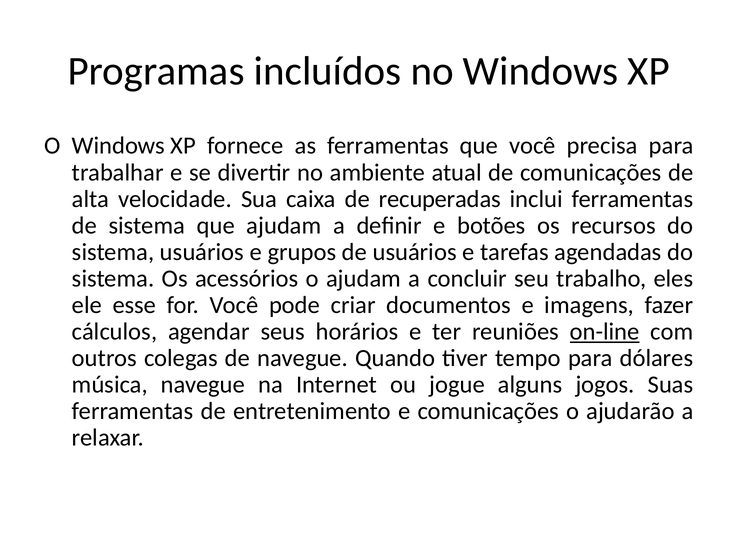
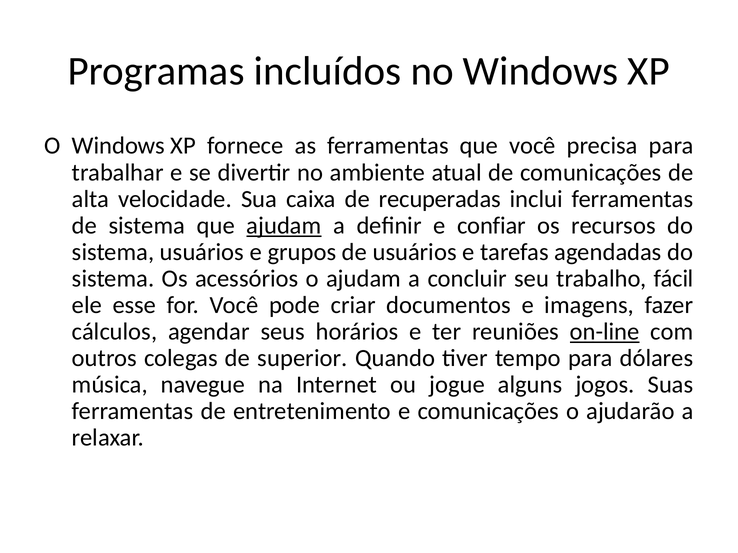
ajudam underline: none -> present (284, 226)
botões: botões -> confiar (491, 226)
eles: eles -> fácil (674, 279)
de navegue: navegue -> superior (303, 358)
